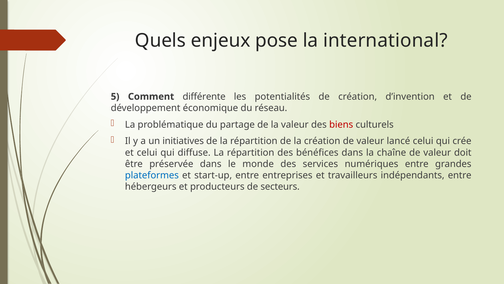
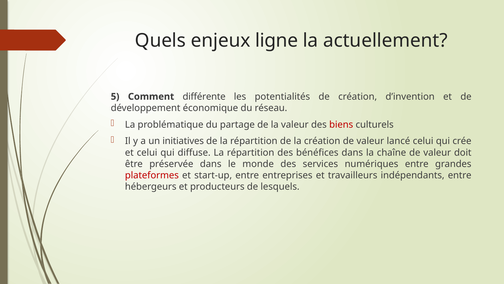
pose: pose -> ligne (277, 40)
international: international -> actuellement (385, 40)
plateformes colour: blue -> red (152, 175)
secteurs: secteurs -> lesquels (280, 186)
